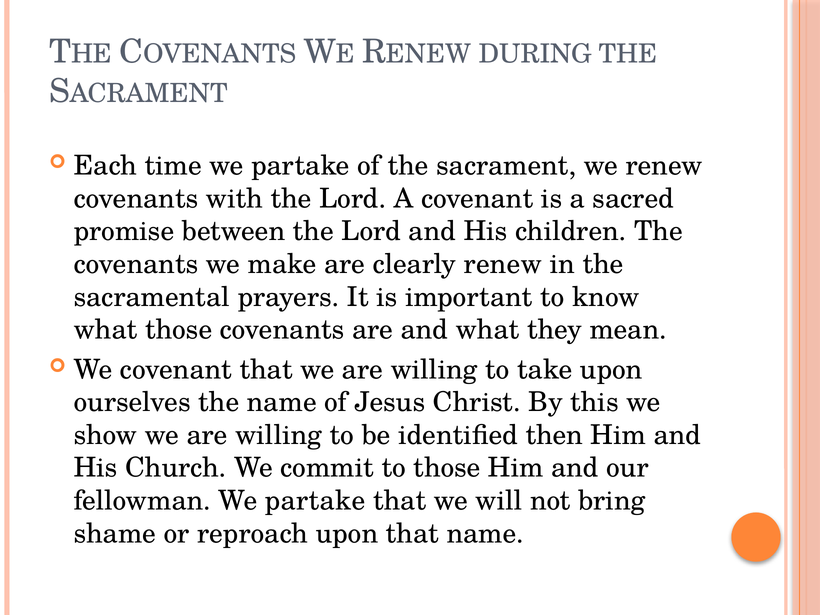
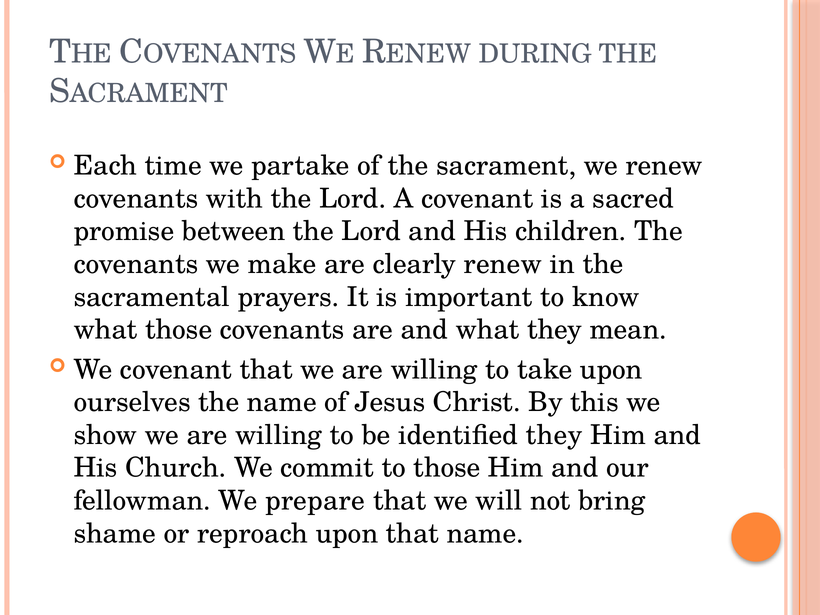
identified then: then -> they (554, 435)
fellowman We partake: partake -> prepare (315, 501)
